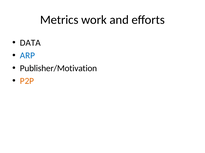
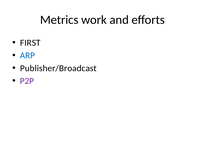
DATA: DATA -> FIRST (30, 43)
Publisher/Motivation: Publisher/Motivation -> Publisher/Broadcast (58, 69)
P2P colour: orange -> purple (27, 81)
